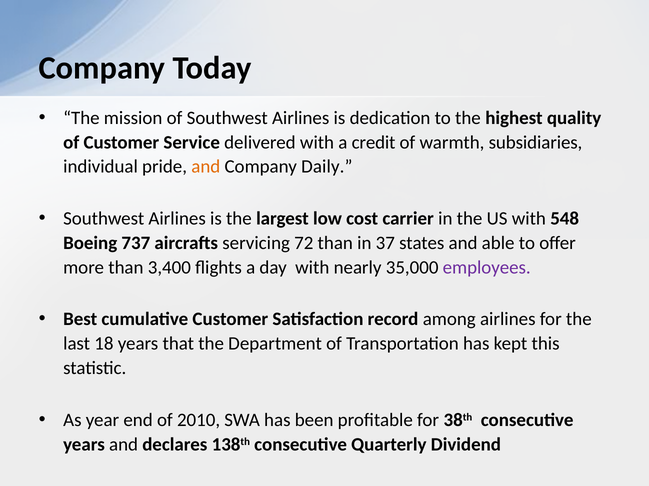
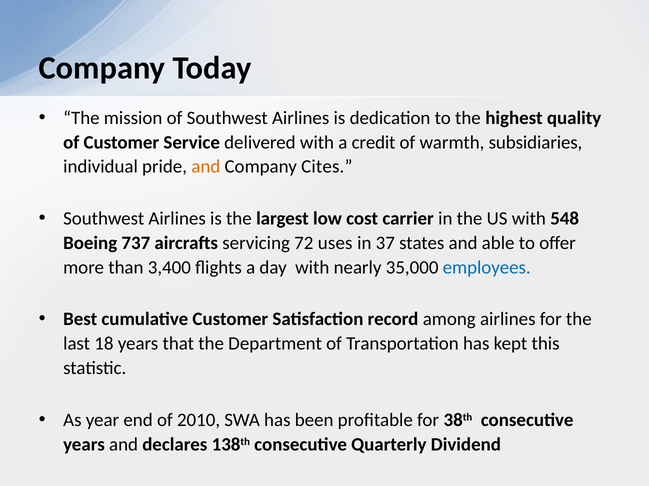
Daily: Daily -> Cites (327, 167)
72 than: than -> uses (335, 243)
employees colour: purple -> blue (487, 268)
